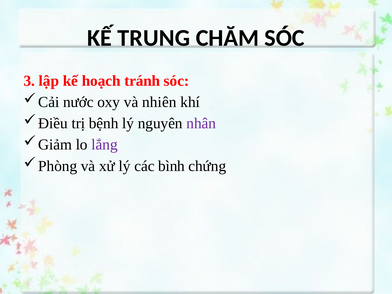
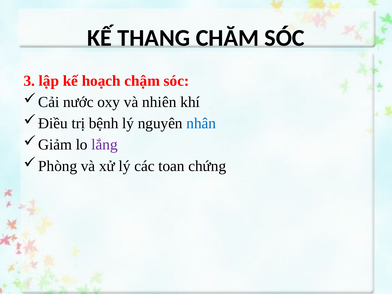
TRUNG: TRUNG -> THANG (154, 38)
tránh: tránh -> chậm (142, 81)
nhân colour: purple -> blue (201, 123)
bình: bình -> toan (171, 166)
